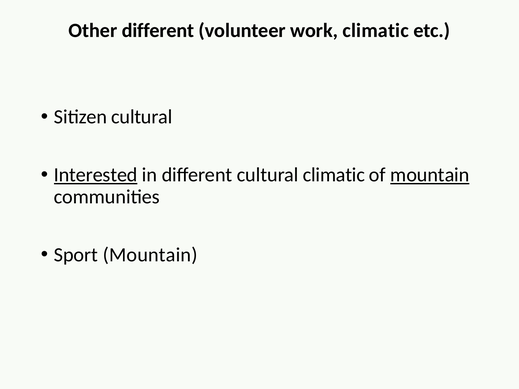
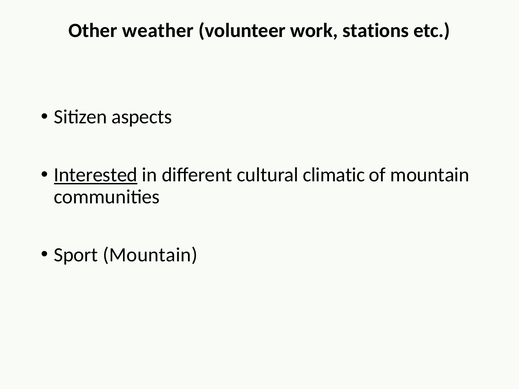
Other different: different -> weather (158, 31)
work climatic: climatic -> stations (376, 31)
Sitizen cultural: cultural -> aspects (142, 117)
mountain underline: present -> none (430, 175)
